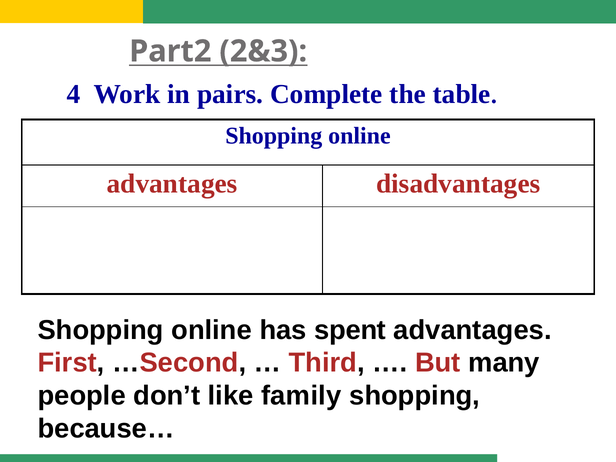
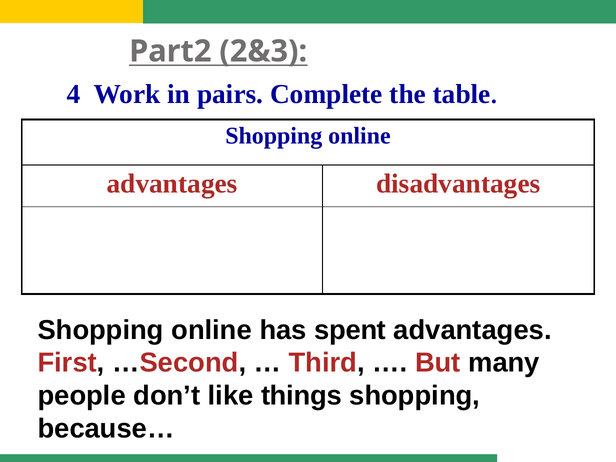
family: family -> things (302, 396)
